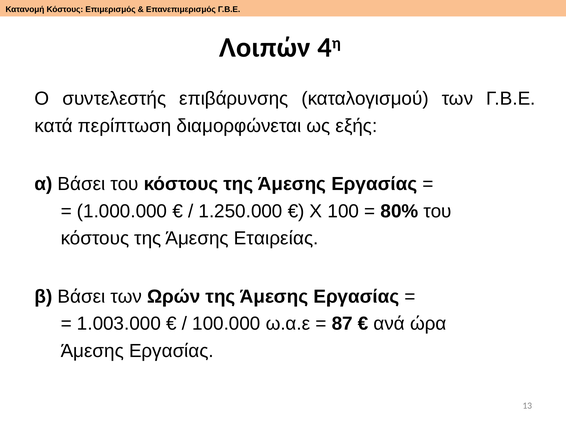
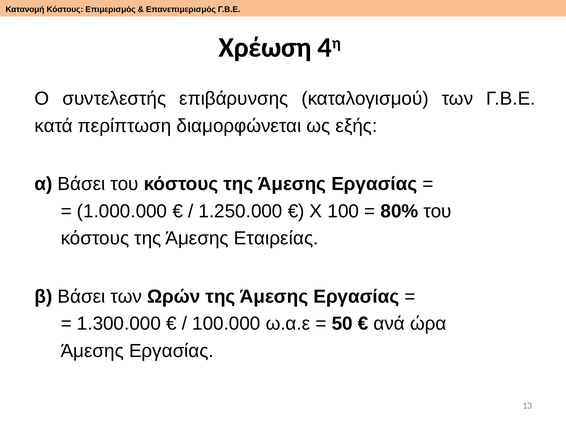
Λοιπών: Λοιπών -> Χρέωση (265, 48)
1.003.000: 1.003.000 -> 1.300.000 (119, 323)
87: 87 -> 50 (342, 323)
